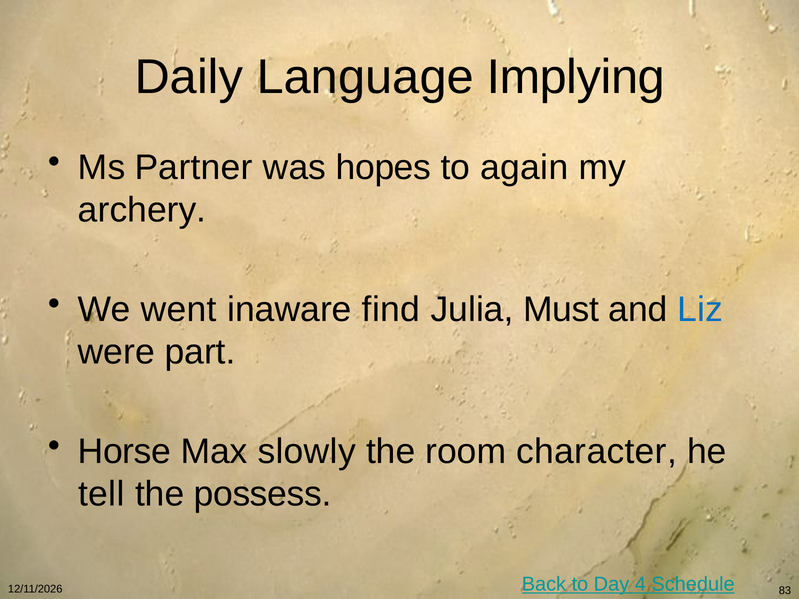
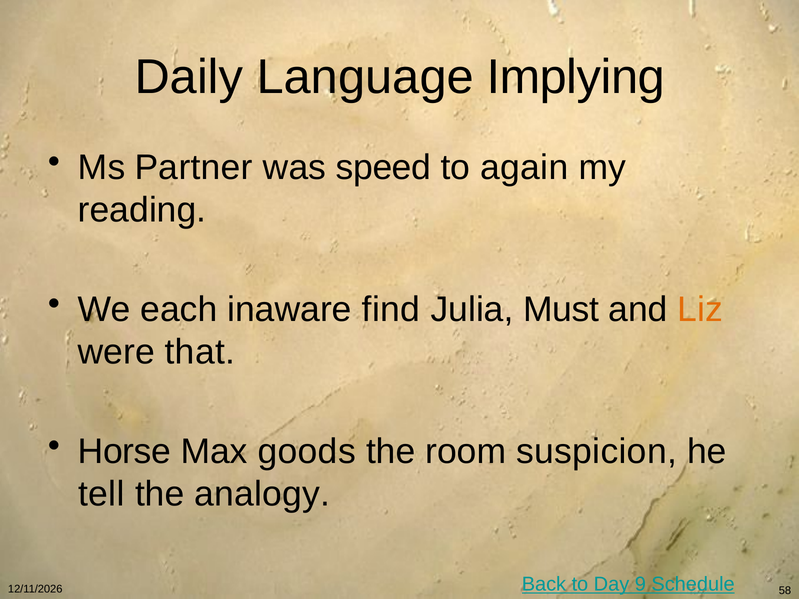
hopes: hopes -> speed (383, 168)
archery: archery -> reading (142, 210)
went: went -> each (179, 310)
Liz colour: blue -> orange (700, 310)
part: part -> that (200, 352)
slowly: slowly -> goods (307, 452)
character: character -> suspicion (597, 452)
possess: possess -> analogy (262, 494)
4: 4 -> 9 (640, 584)
83: 83 -> 58 (785, 591)
